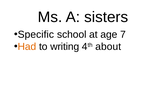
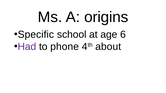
sisters: sisters -> origins (106, 17)
7: 7 -> 6 (123, 35)
Had colour: orange -> purple (27, 47)
writing: writing -> phone (65, 47)
